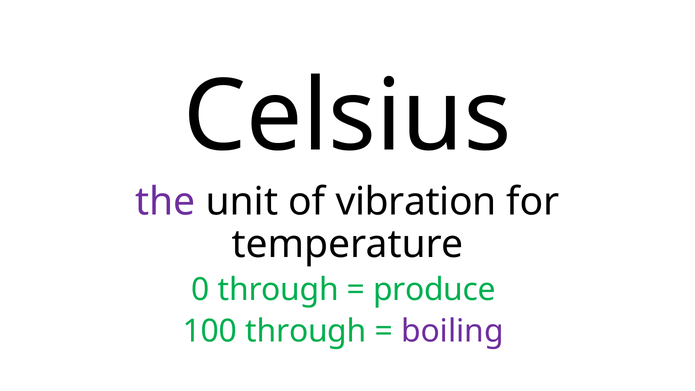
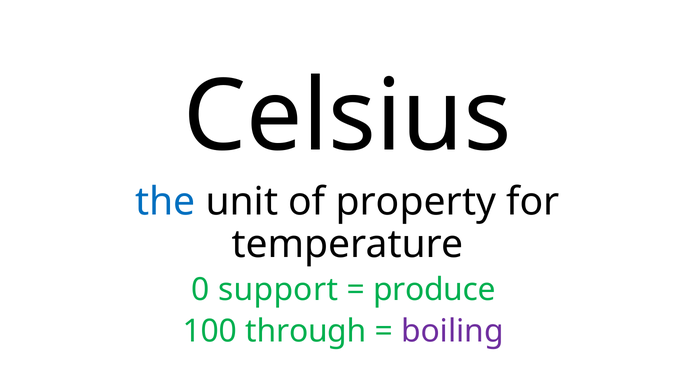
the colour: purple -> blue (165, 202)
vibration: vibration -> property (416, 202)
0 through: through -> support (278, 290)
